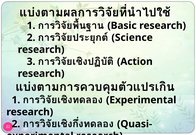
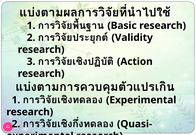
Science: Science -> Validity (132, 38)
